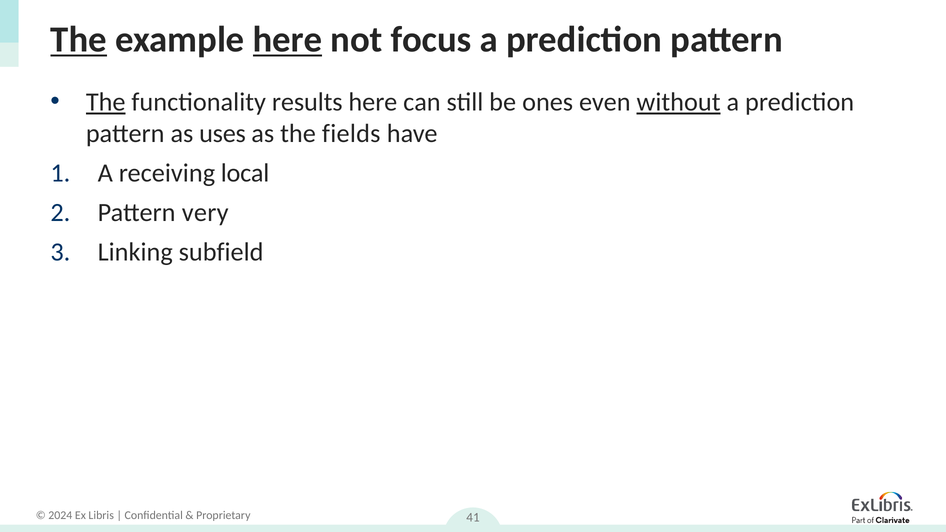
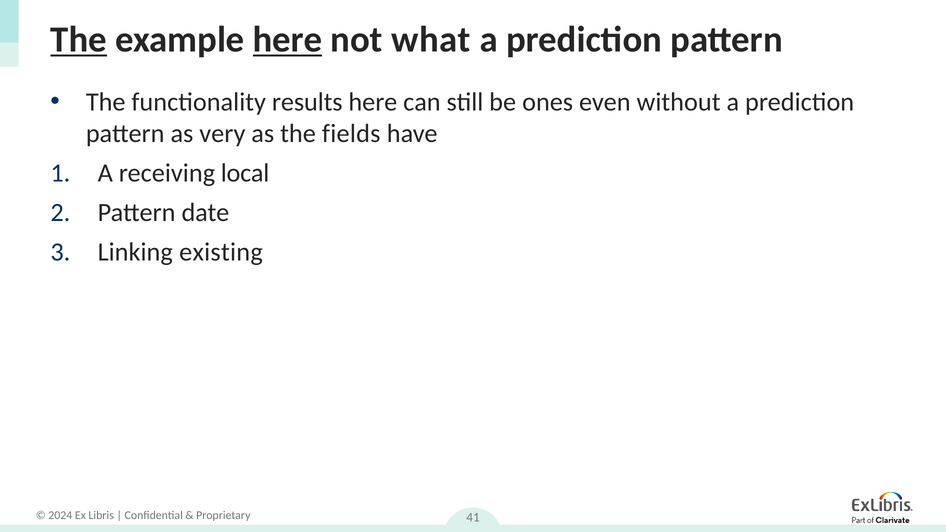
focus: focus -> what (431, 40)
The underline: present -> none (106, 102)
without underline: present -> none (679, 102)
uses: uses -> very (222, 134)
very: very -> date (205, 213)
subfield: subfield -> existing (221, 252)
